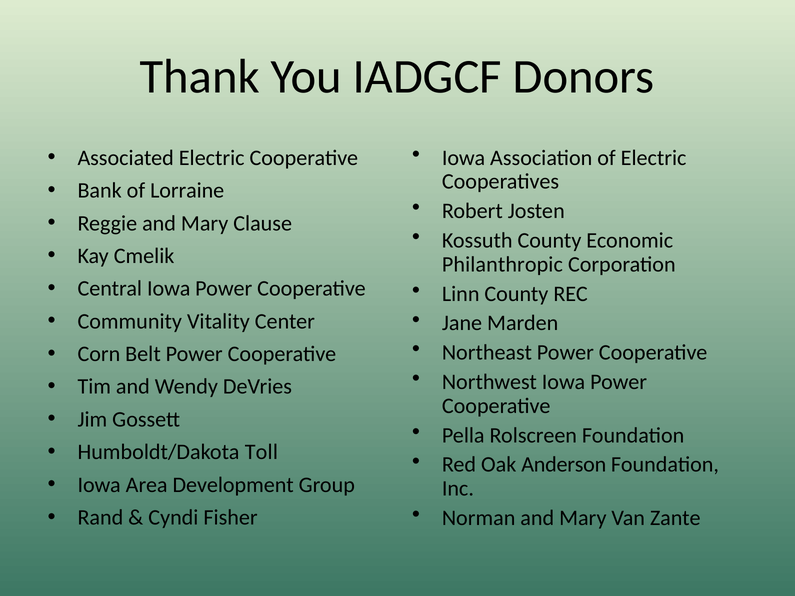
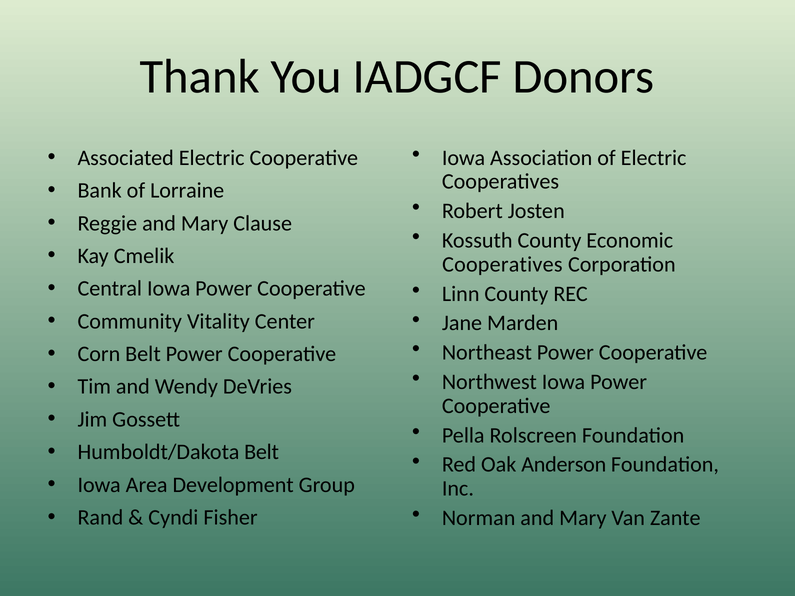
Philanthropic: Philanthropic -> Cooperatives (502, 264)
Humboldt/Dakota Toll: Toll -> Belt (262, 452)
